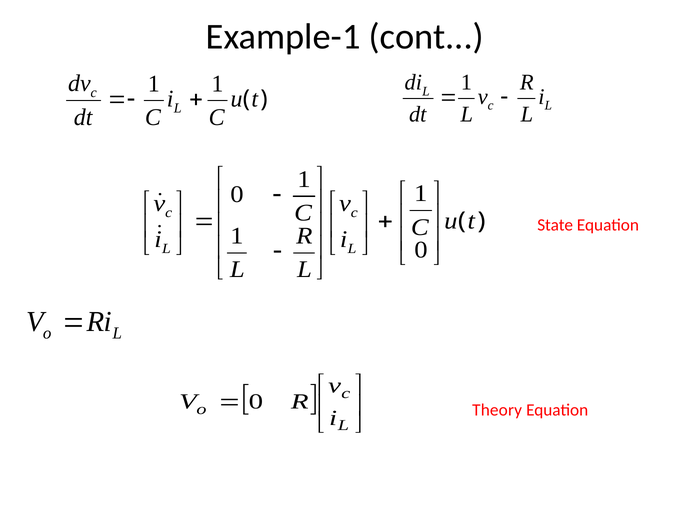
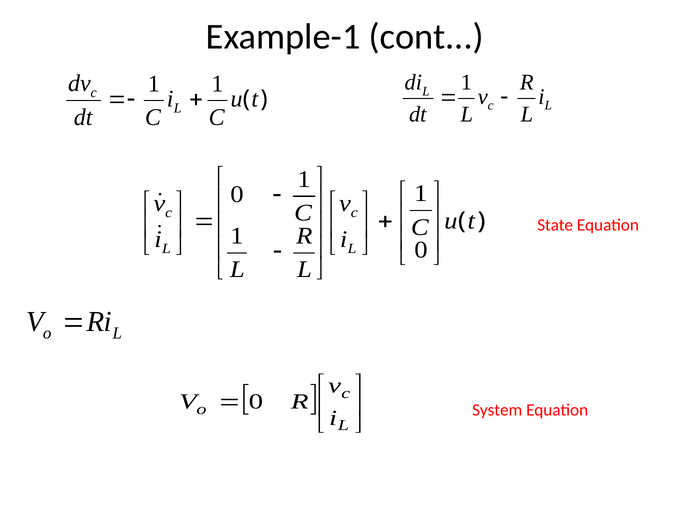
Theory: Theory -> System (497, 410)
